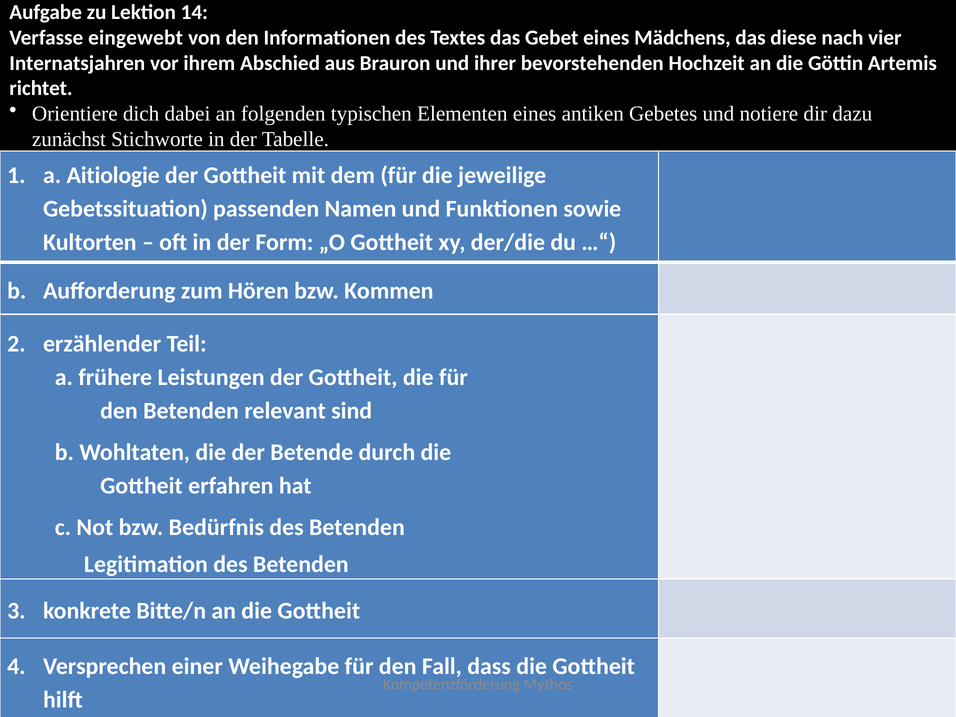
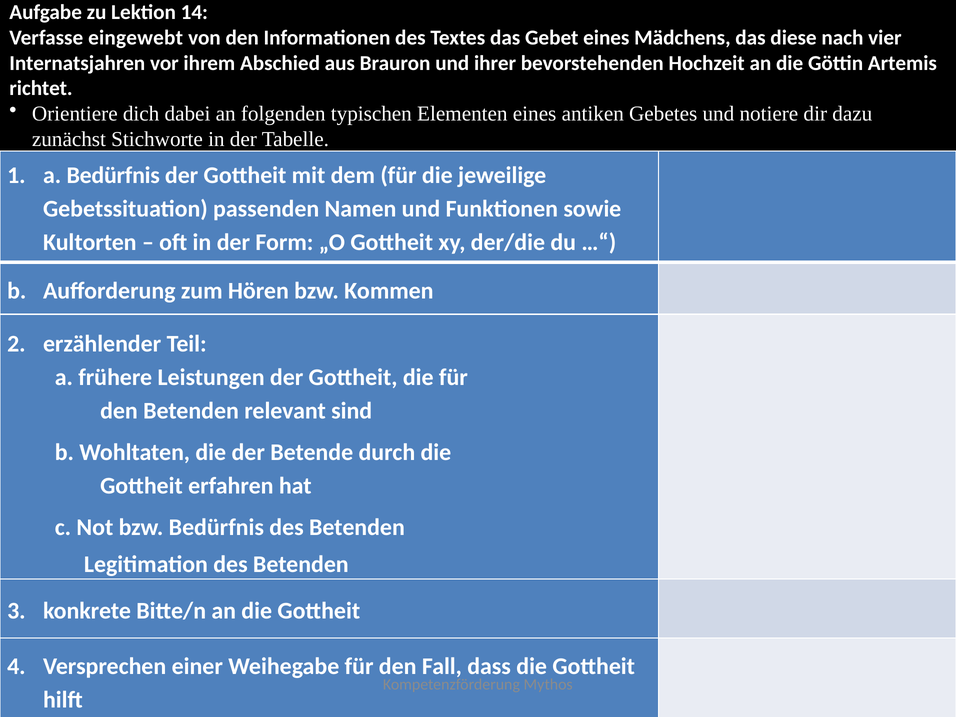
a Aitiologie: Aitiologie -> Bedürfnis (113, 175)
